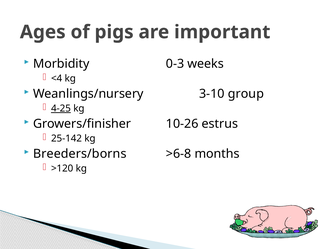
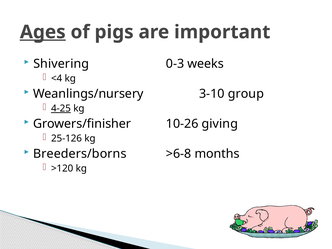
Ages underline: none -> present (43, 32)
Morbidity: Morbidity -> Shivering (61, 64)
estrus: estrus -> giving (220, 124)
25-142: 25-142 -> 25-126 (66, 139)
